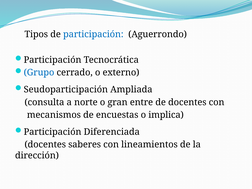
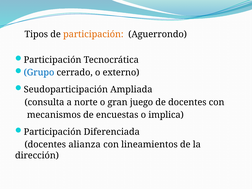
participación colour: blue -> orange (93, 34)
entre: entre -> juego (141, 102)
saberes: saberes -> alianza (85, 145)
